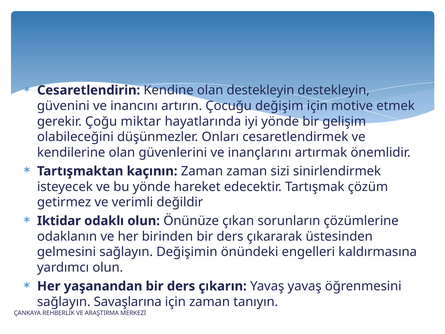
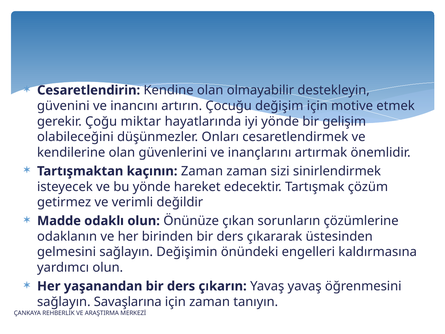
olan destekleyin: destekleyin -> olmayabilir (260, 90)
Iktidar: Iktidar -> Madde (59, 221)
